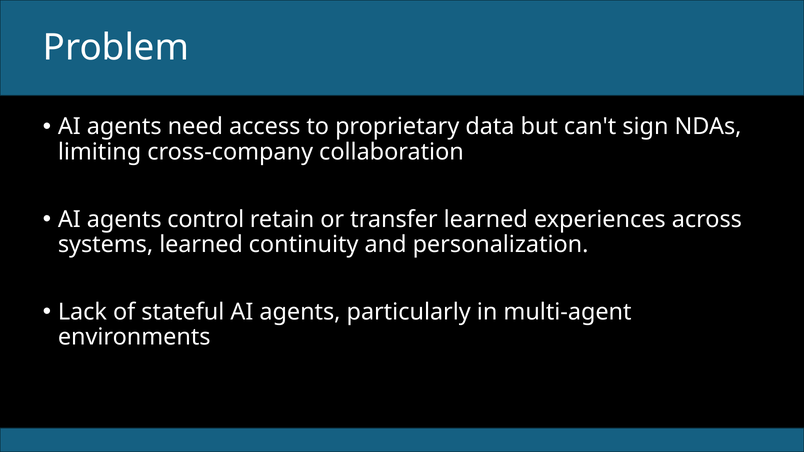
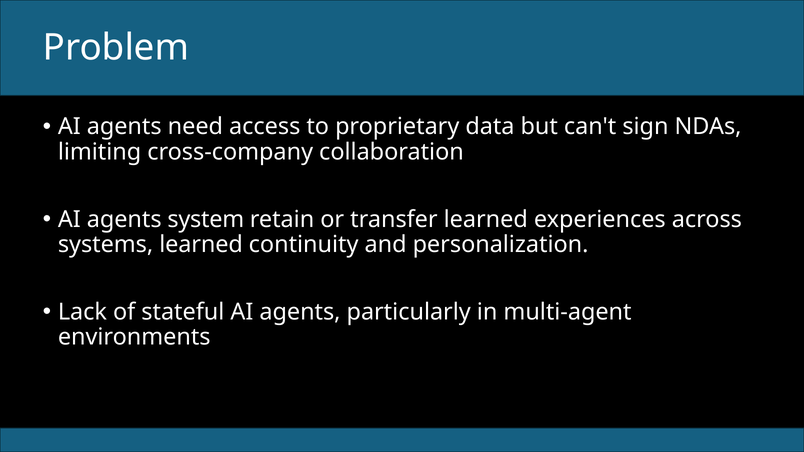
control: control -> system (206, 219)
